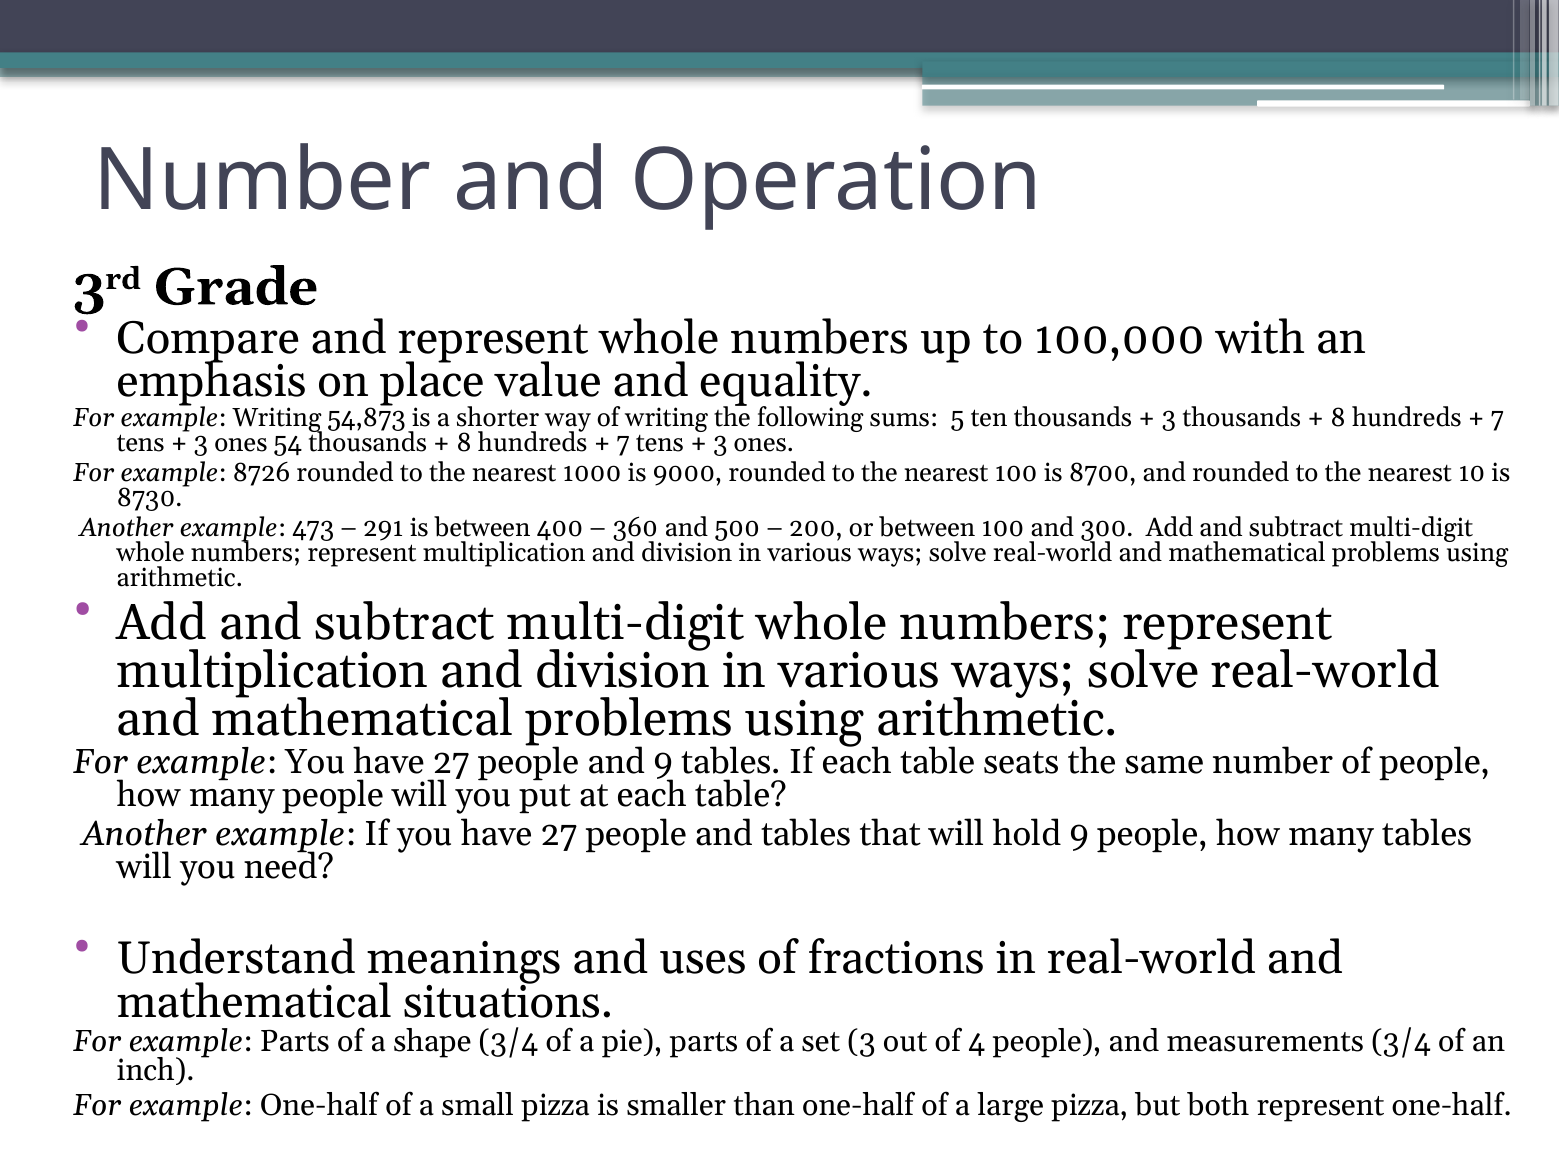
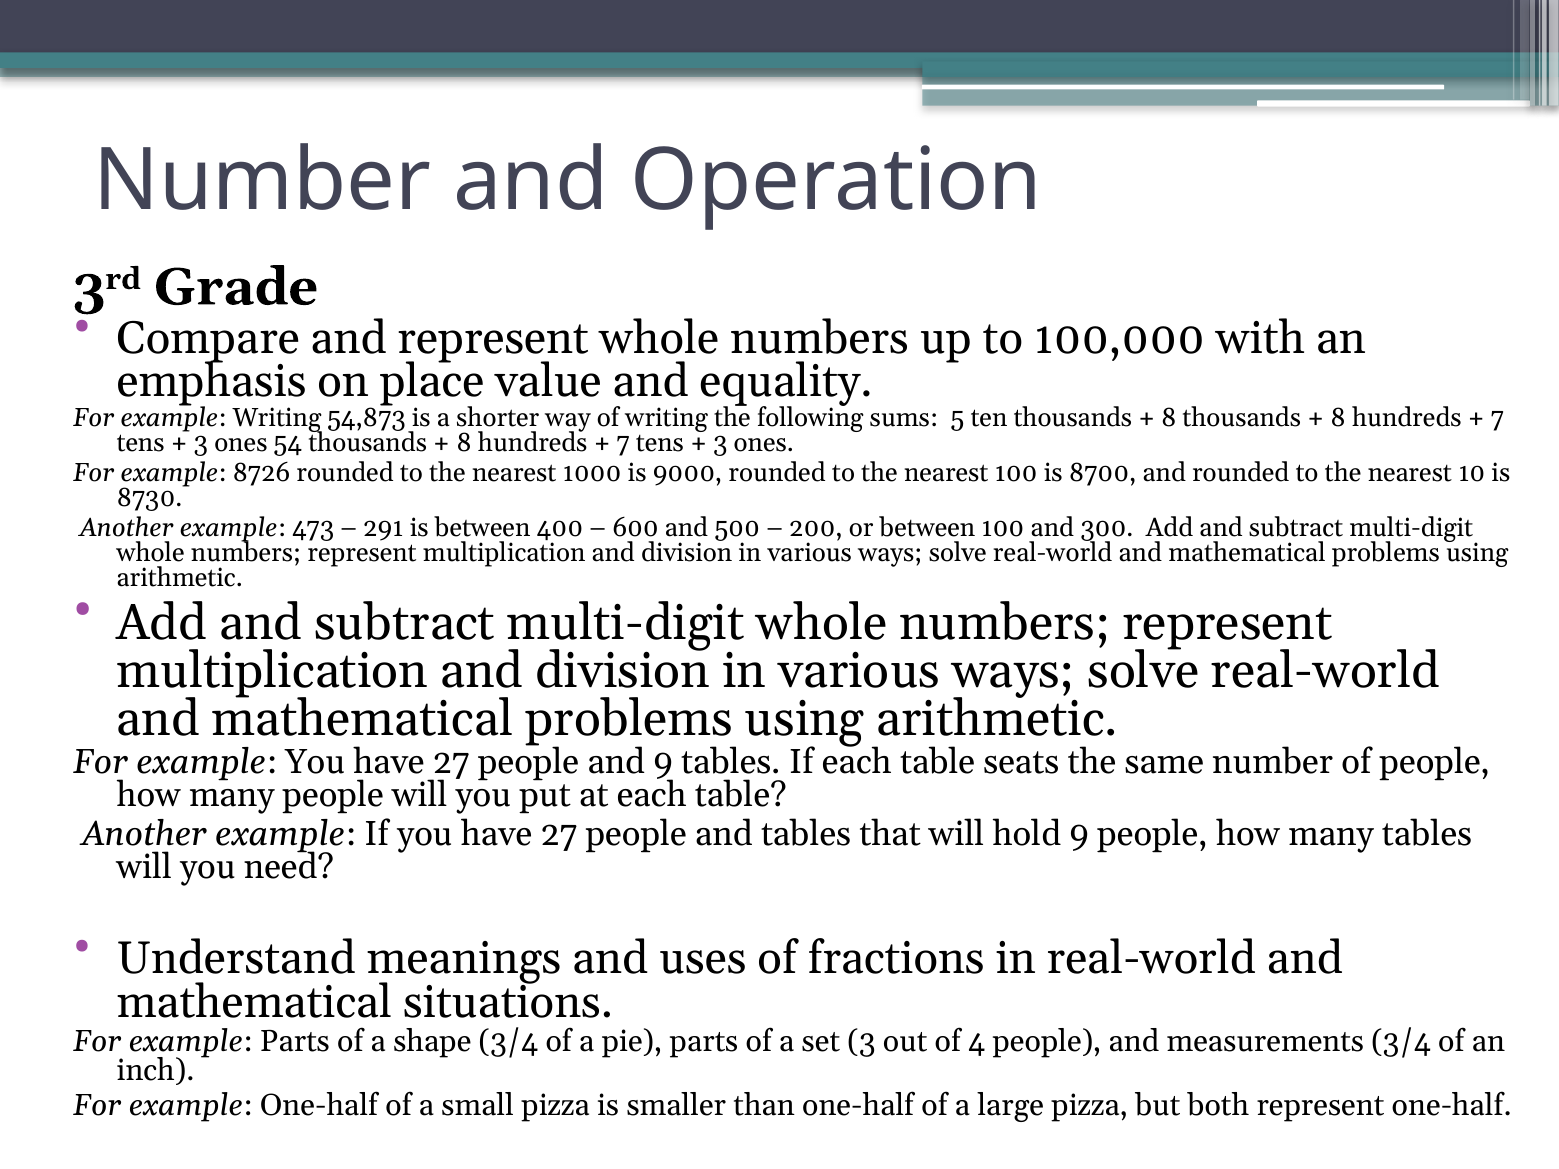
3: 3 -> 8 (1169, 418)
360: 360 -> 600 (636, 528)
